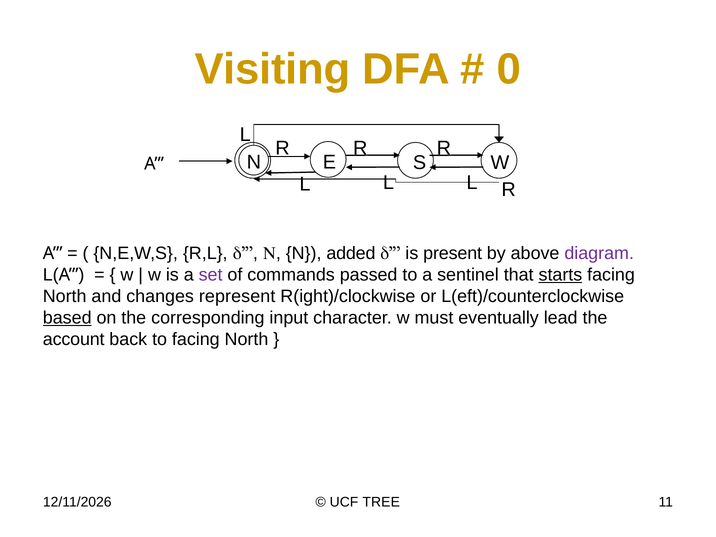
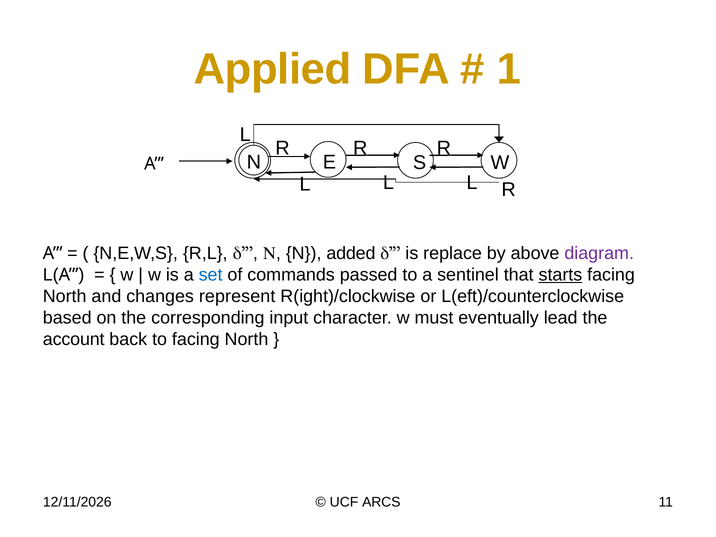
Visiting: Visiting -> Applied (273, 69)
0: 0 -> 1 (509, 69)
present: present -> replace (453, 253)
set colour: purple -> blue (211, 275)
based underline: present -> none (67, 318)
TREE: TREE -> ARCS (381, 502)
